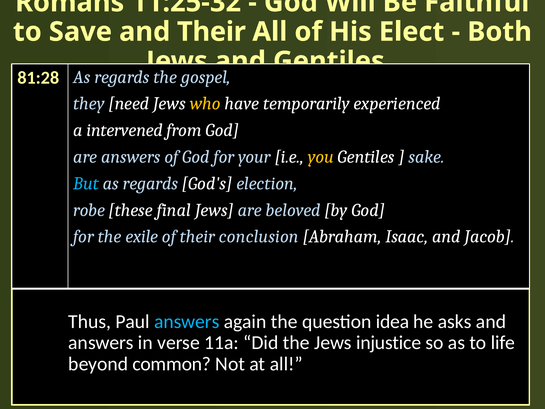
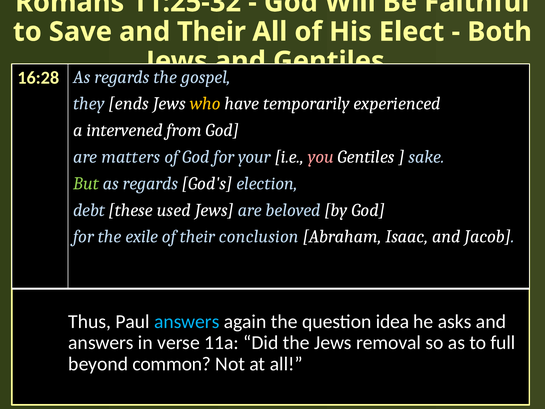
81:28: 81:28 -> 16:28 (38, 78)
need: need -> ends (129, 104)
are answers: answers -> matters (131, 157)
you colour: yellow -> pink (321, 157)
But colour: light blue -> light green (86, 183)
robe: robe -> debt (89, 210)
final: final -> used (174, 210)
injustice: injustice -> removal (389, 343)
life: life -> full (503, 343)
